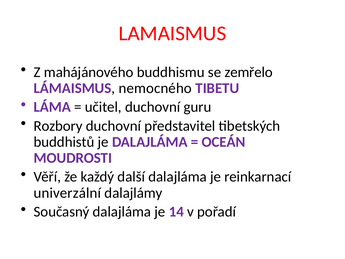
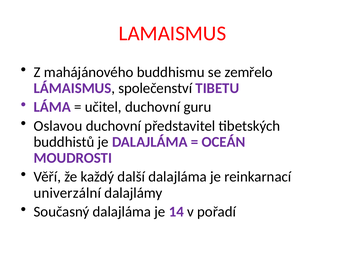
nemocného: nemocného -> společenství (155, 88)
Rozbory: Rozbory -> Oslavou (58, 126)
